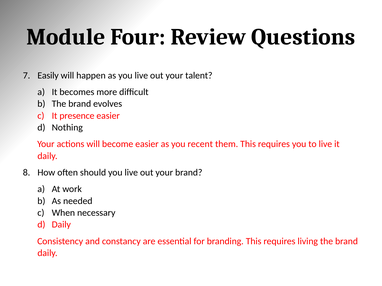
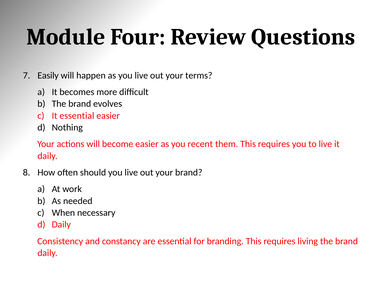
talent: talent -> terms (199, 76)
It presence: presence -> essential (77, 116)
